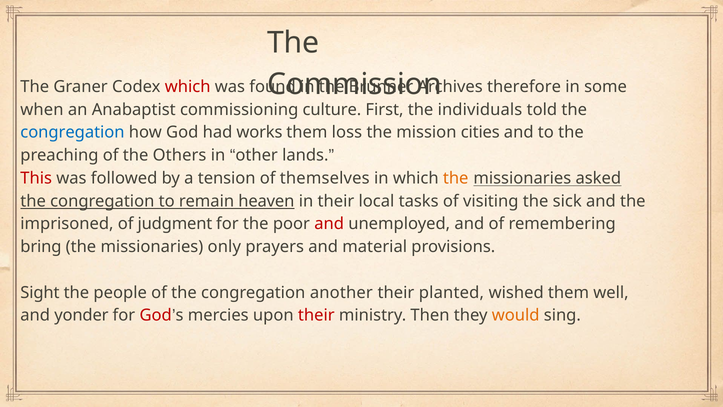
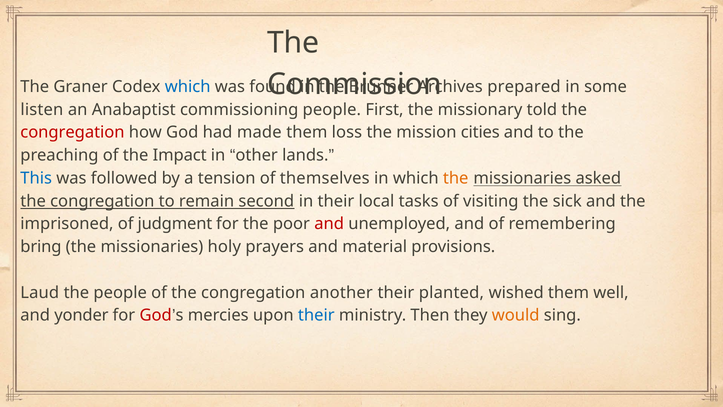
which colour: red -> blue (188, 87)
therefore: therefore -> prepared (524, 87)
when: when -> listen (42, 109)
commissioning culture: culture -> people (332, 109)
individuals: individuals -> missionary (480, 109)
congregation colour: blue -> red (72, 132)
works: works -> made (259, 132)
Others: Others -> Impact (180, 155)
This colour: red -> blue (36, 178)
heaven: heaven -> second (266, 201)
only: only -> holy (224, 247)
Sight: Sight -> Laud (40, 292)
their colour: red -> blue (316, 315)
